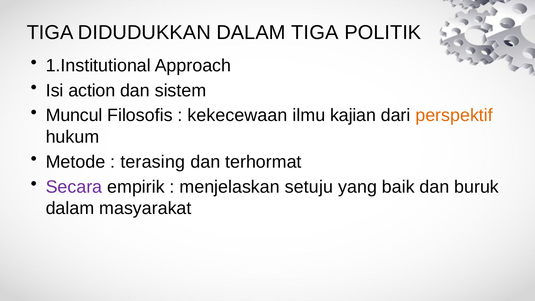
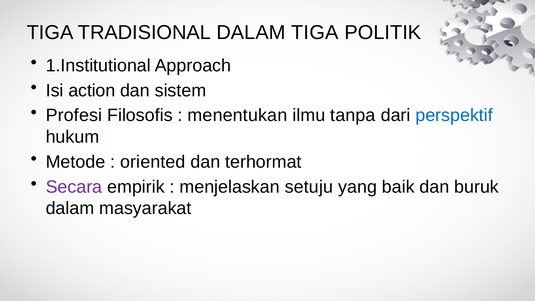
DIDUDUKKAN: DIDUDUKKAN -> TRADISIONAL (144, 32)
Muncul: Muncul -> Profesi (74, 115)
kekecewaan: kekecewaan -> menentukan (237, 115)
kajian: kajian -> tanpa (353, 115)
perspektif colour: orange -> blue (454, 115)
terasing: terasing -> oriented (153, 162)
